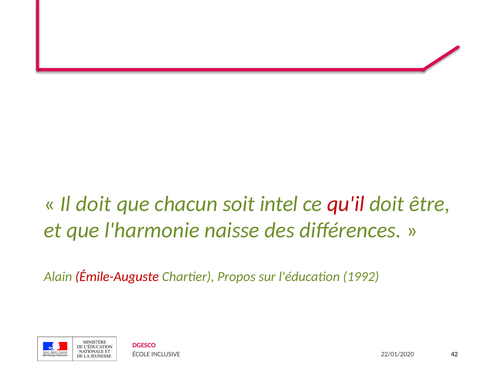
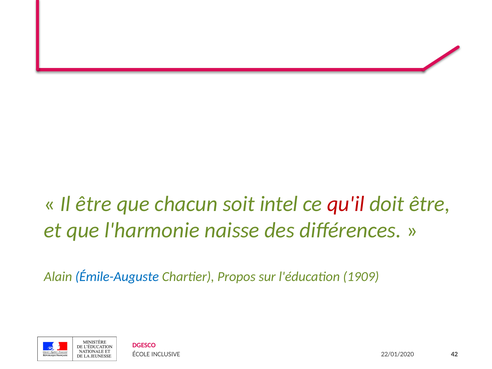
Il doit: doit -> être (94, 204)
Émile-Auguste colour: red -> blue (117, 277)
1992: 1992 -> 1909 (361, 277)
